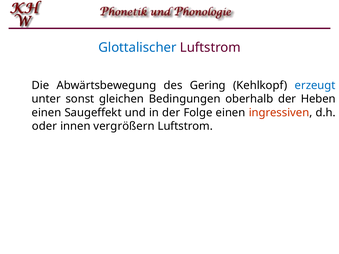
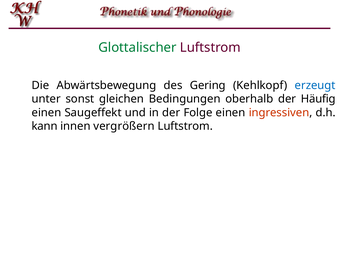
Glottalischer colour: blue -> green (137, 48)
Heben: Heben -> Häufig (318, 99)
oder: oder -> kann (45, 126)
